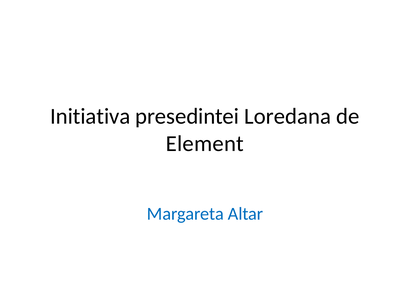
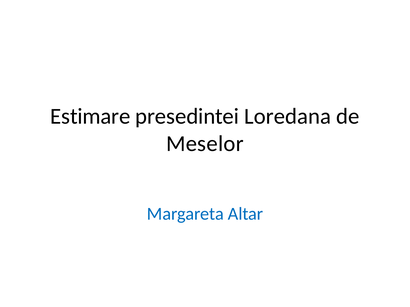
Initiativa: Initiativa -> Estimare (90, 116)
Element: Element -> Meselor (205, 144)
